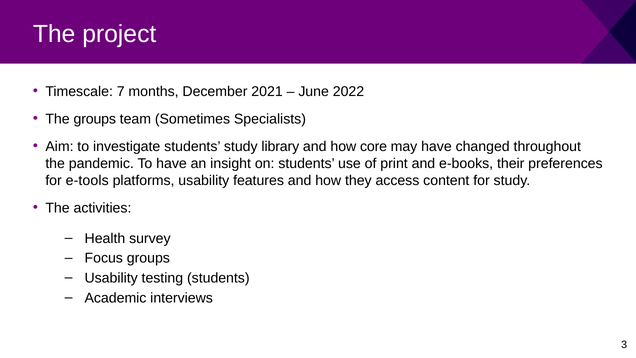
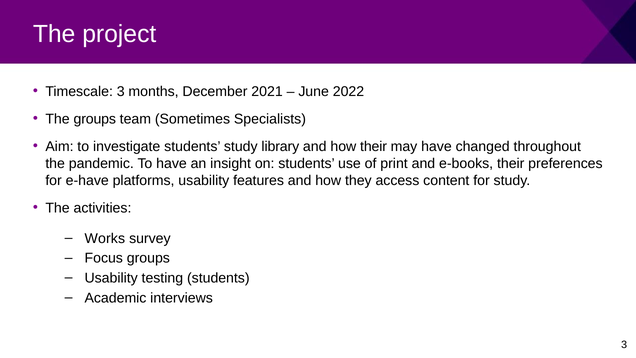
Timescale 7: 7 -> 3 (121, 91)
how core: core -> their (374, 146)
e-tools: e-tools -> e-have (87, 180)
Health: Health -> Works (105, 238)
